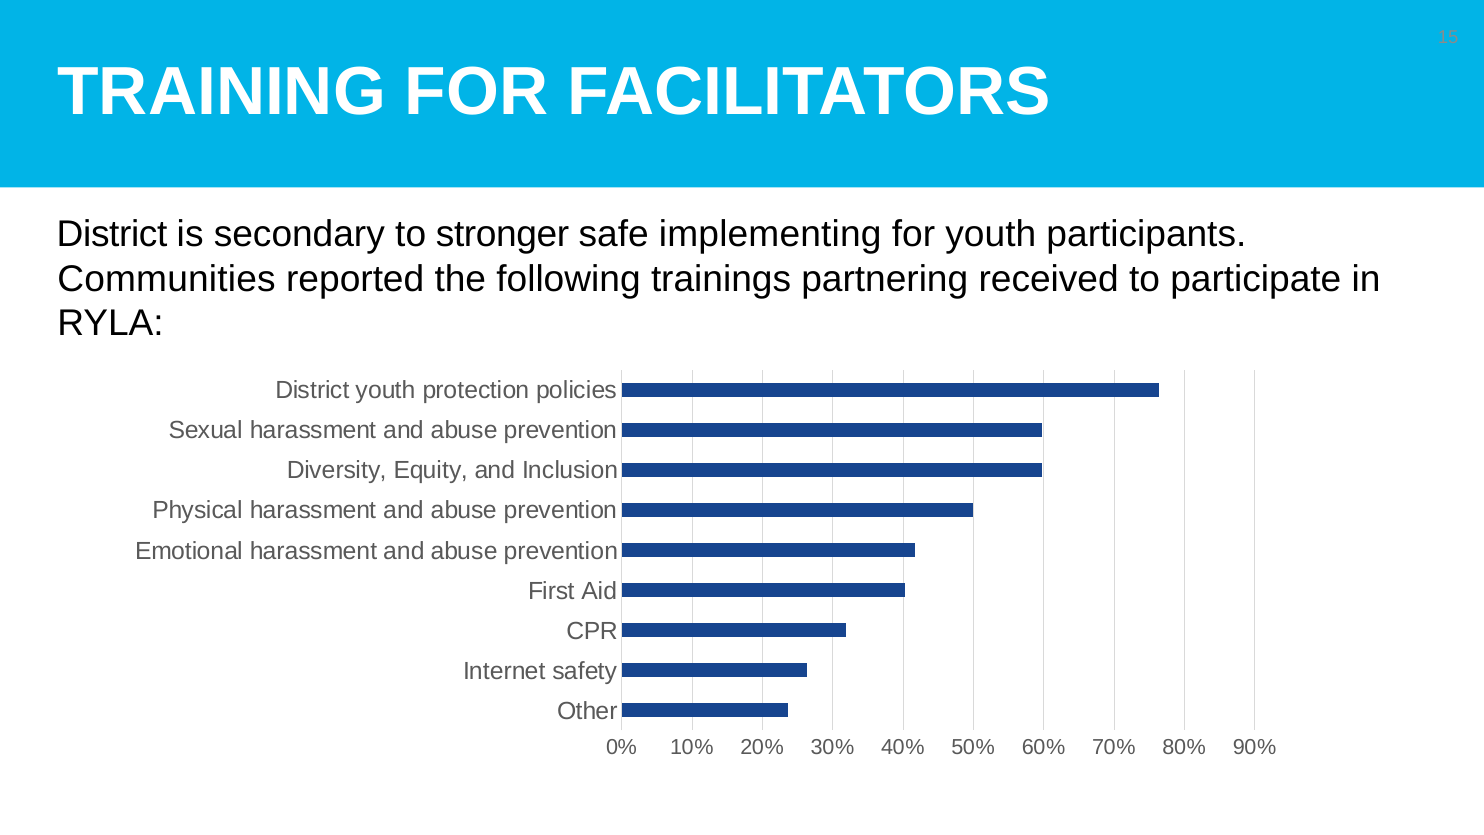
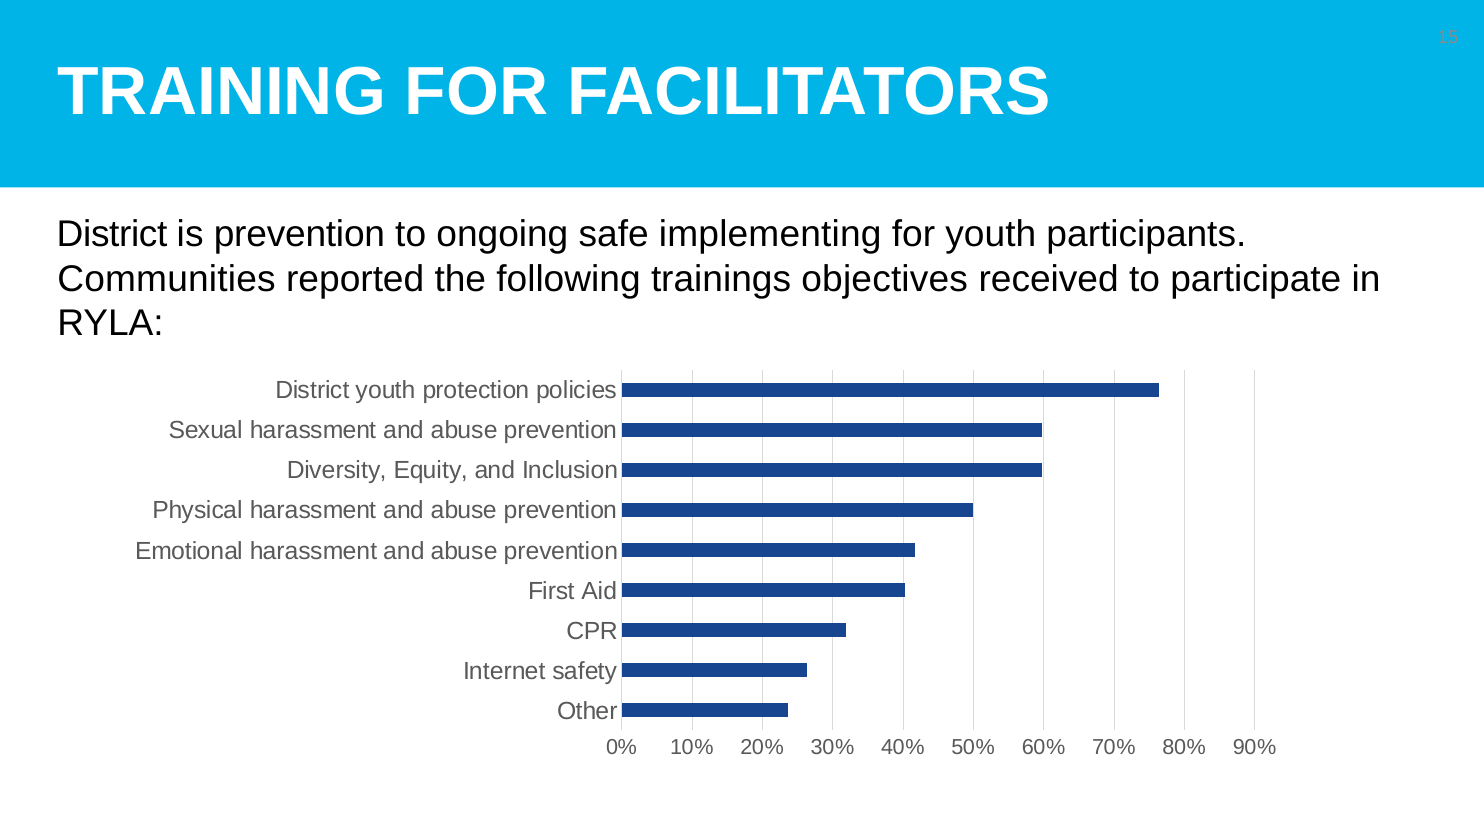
is secondary: secondary -> prevention (299, 234)
stronger: stronger -> ongoing (502, 234)
partnering: partnering -> objectives (885, 279)
